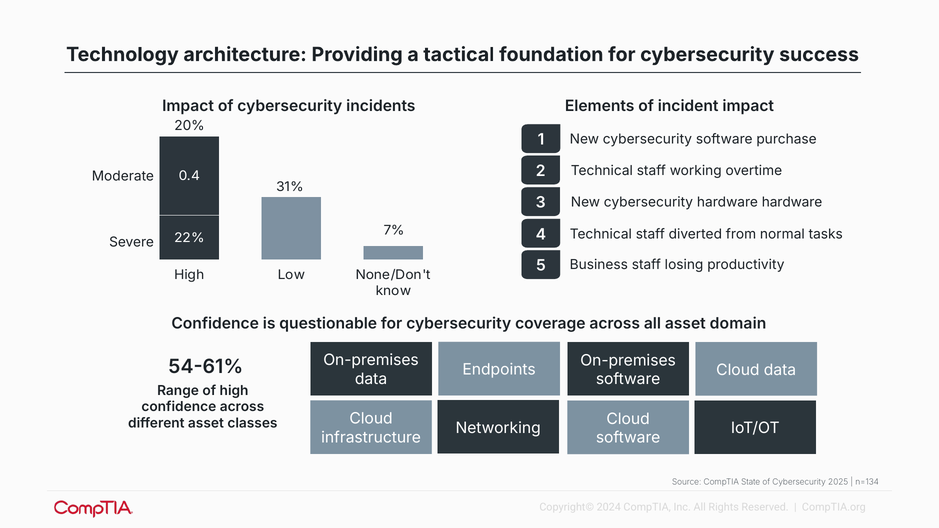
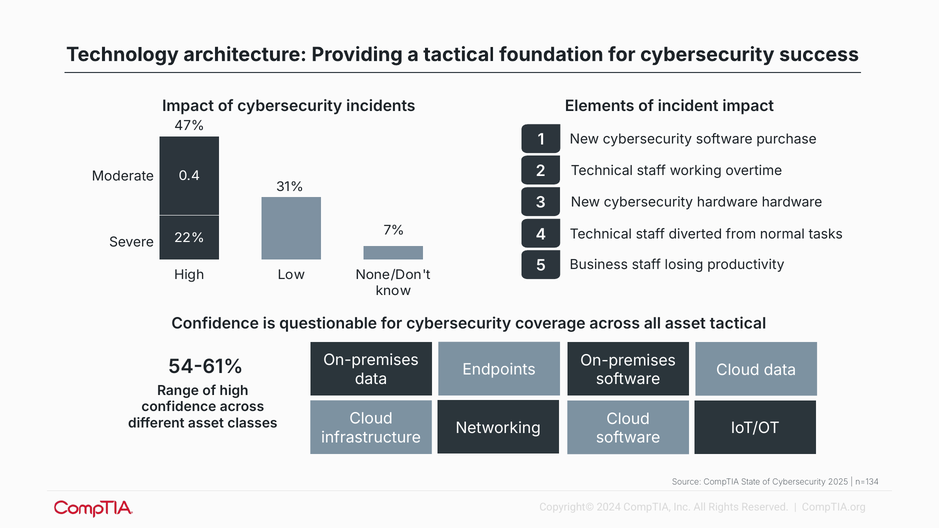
20%: 20% -> 47% (189, 126)
asset domain: domain -> tactical (738, 324)
